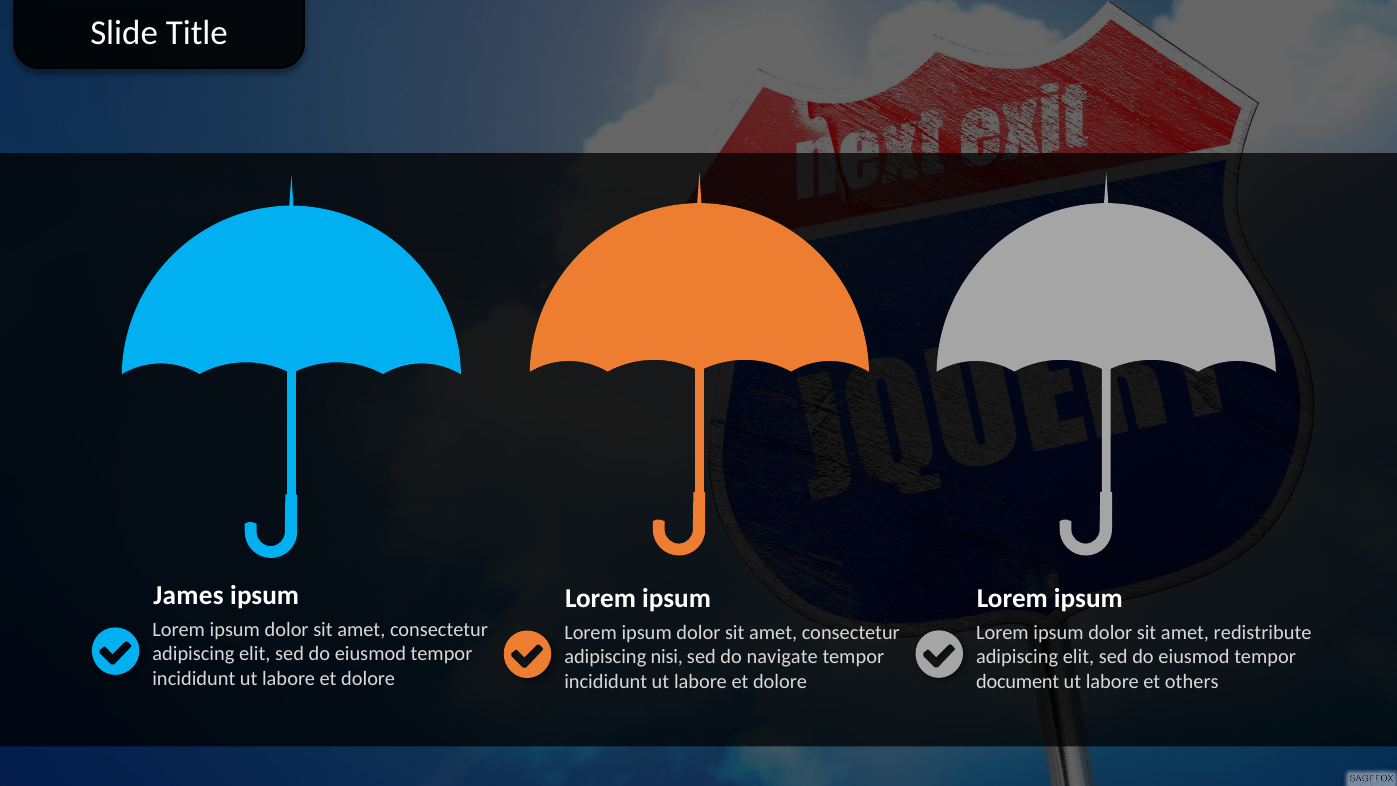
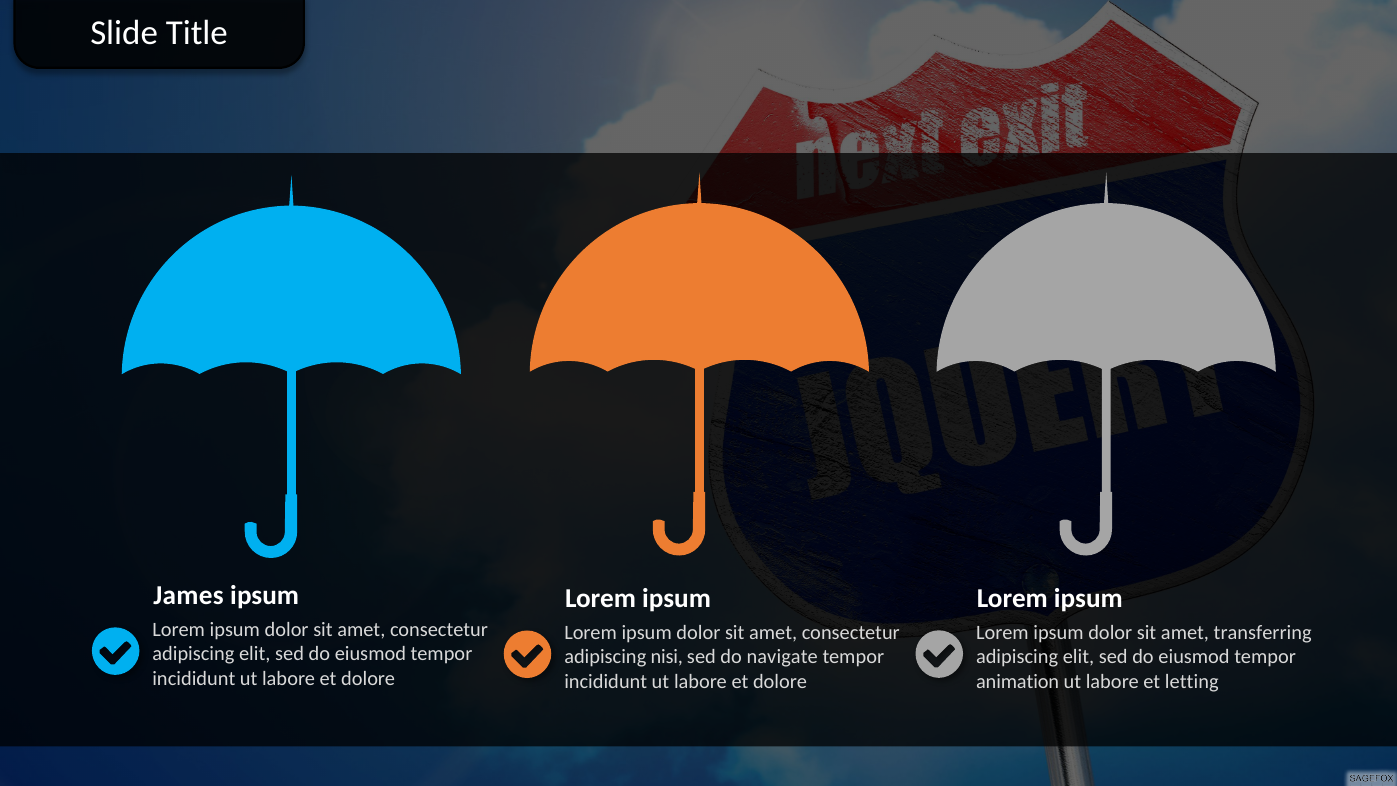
redistribute: redistribute -> transferring (1263, 632)
document: document -> animation (1018, 681)
others: others -> letting (1192, 681)
